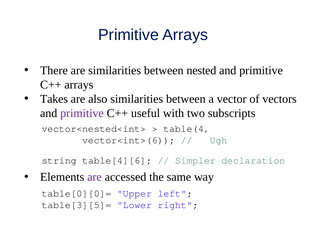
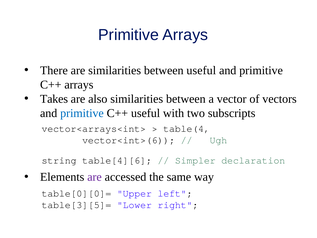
between nested: nested -> useful (201, 70)
primitive colour: purple -> blue (82, 113)
vector<nested<int>: vector<nested<int> -> vector<arrays<int> (94, 129)
